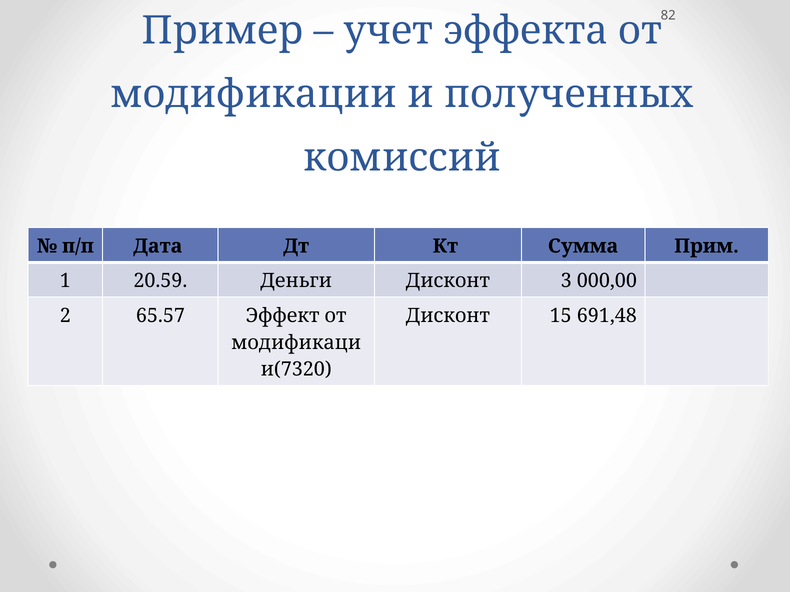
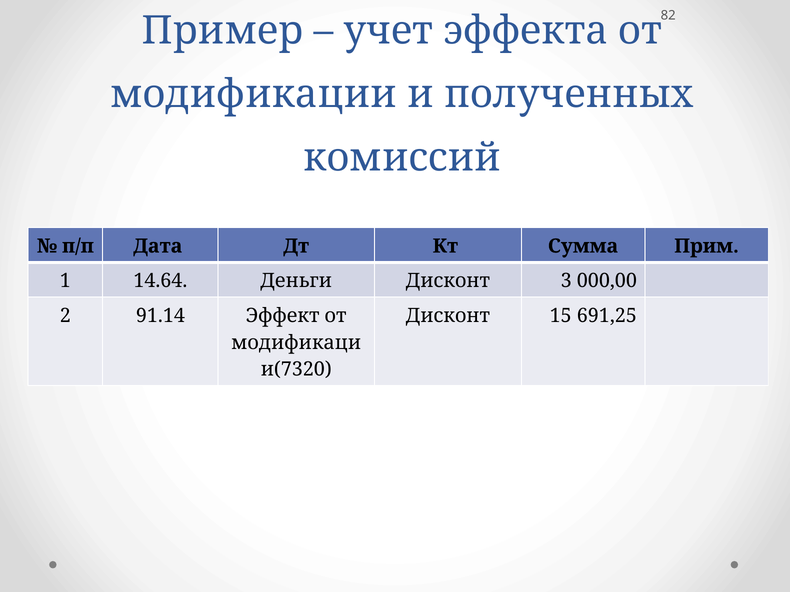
20.59: 20.59 -> 14.64 (160, 281)
65.57: 65.57 -> 91.14 (160, 316)
691,48: 691,48 -> 691,25 (607, 316)
